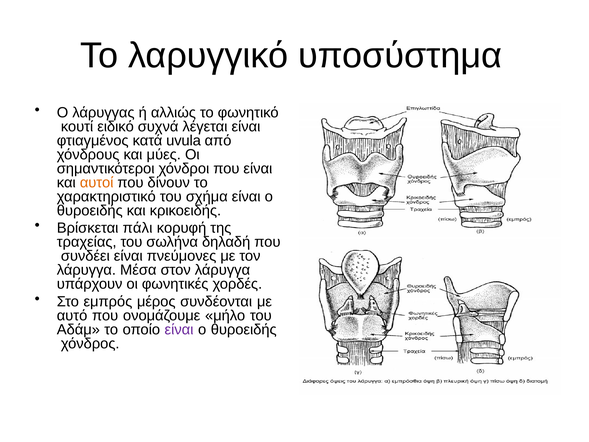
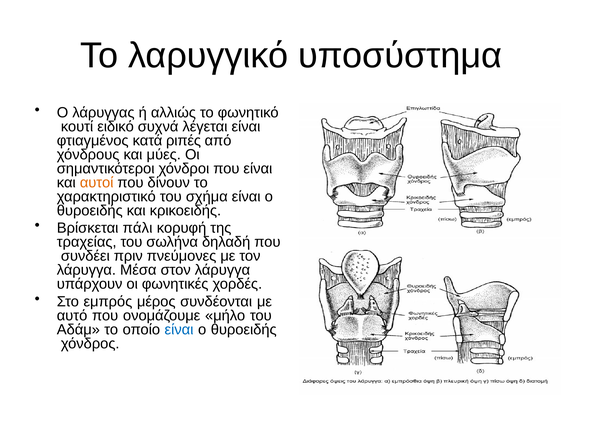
uvula: uvula -> ριπές (184, 141)
συνδέει είναι: είναι -> πριν (128, 256)
είναι colour: purple -> blue (179, 330)
